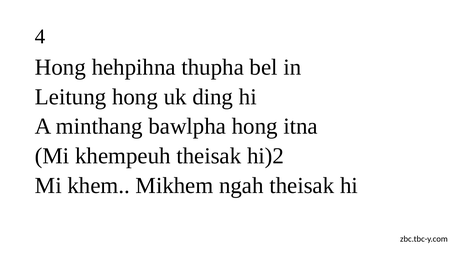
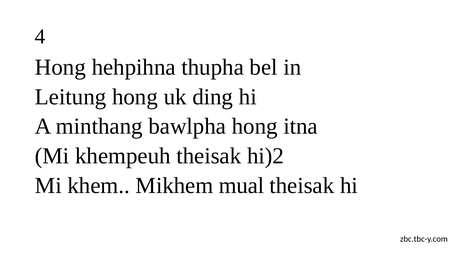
ngah: ngah -> mual (241, 186)
